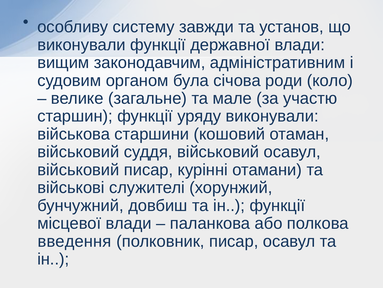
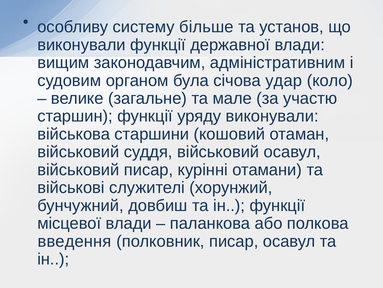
завжди: завжди -> більше (206, 27)
роди: роди -> удар (284, 80)
